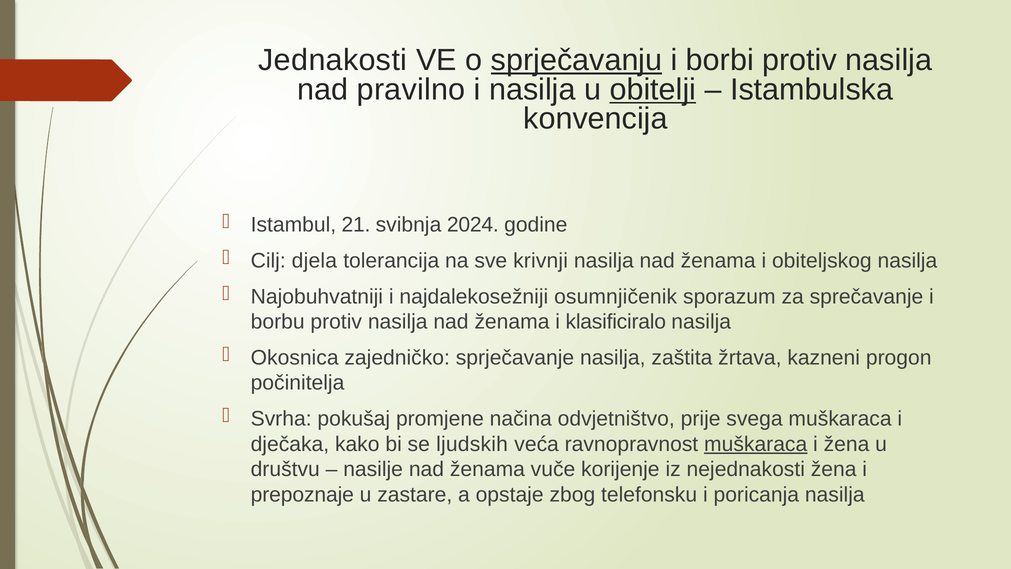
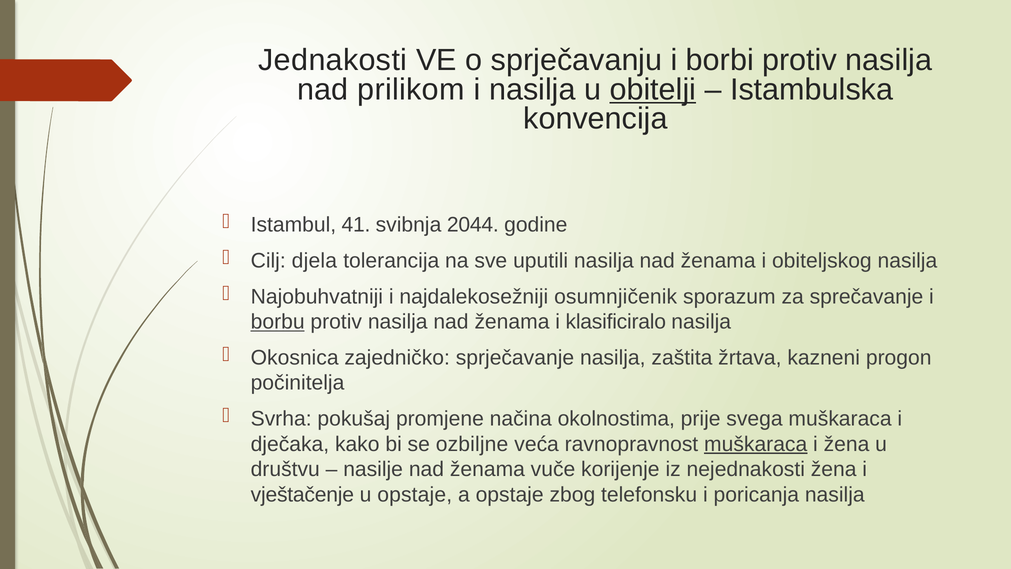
sprječavanju underline: present -> none (577, 60)
pravilno: pravilno -> prilikom (411, 90)
21: 21 -> 41 (356, 225)
2024: 2024 -> 2044 (473, 225)
krivnji: krivnji -> uputili (541, 261)
borbu underline: none -> present (278, 322)
odvjetništvo: odvjetništvo -> okolnostima (616, 419)
ljudskih: ljudskih -> ozbiljne (472, 444)
prepoznaje: prepoznaje -> vještačenje (302, 495)
u zastare: zastare -> opstaje (415, 495)
